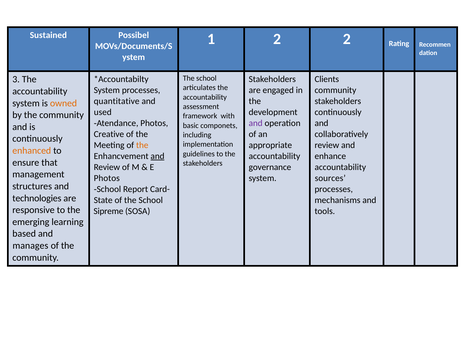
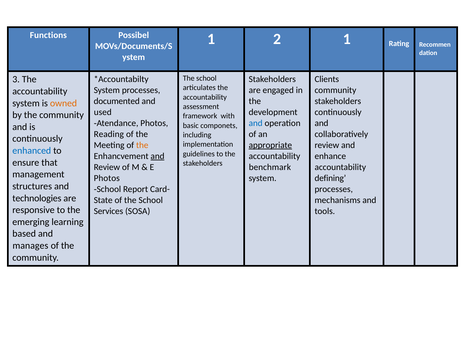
Sustained: Sustained -> Functions (48, 35)
2 2: 2 -> 1 (347, 39)
quantitative: quantitative -> documented (117, 101)
and colour: purple -> blue (256, 123)
Creative: Creative -> Reading (109, 134)
appropriate underline: none -> present (270, 145)
enhanced colour: orange -> blue (32, 151)
governance: governance -> benchmark (270, 167)
sources: sources -> defining (330, 178)
Sipreme: Sipreme -> Services (108, 211)
